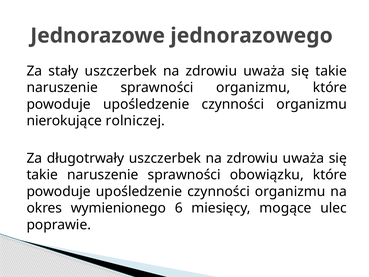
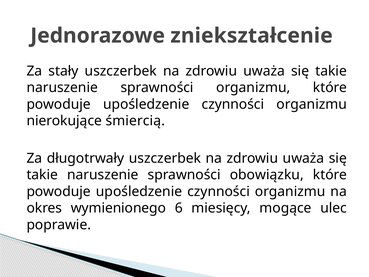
jednorazowego: jednorazowego -> zniekształcenie (252, 36)
rolniczej: rolniczej -> śmiercią (135, 121)
